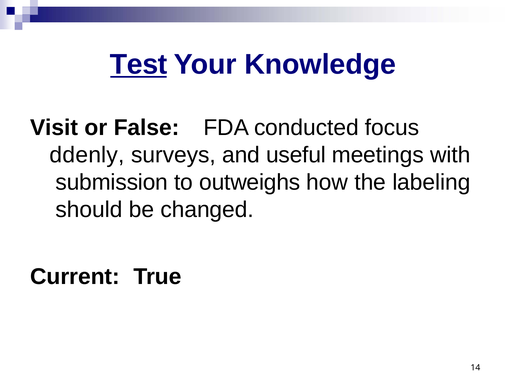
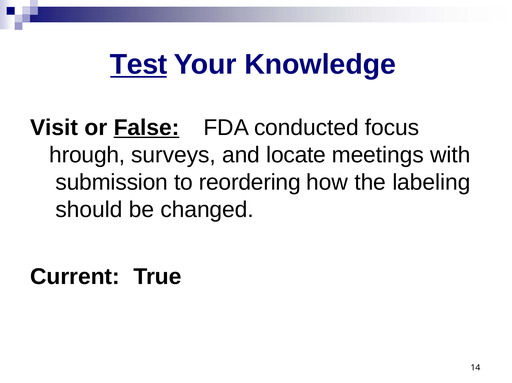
False underline: none -> present (147, 128)
ddenly: ddenly -> hrough (87, 155)
useful: useful -> locate (296, 155)
outweighs: outweighs -> reordering (250, 183)
